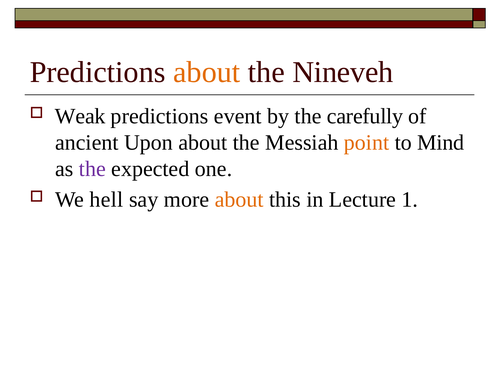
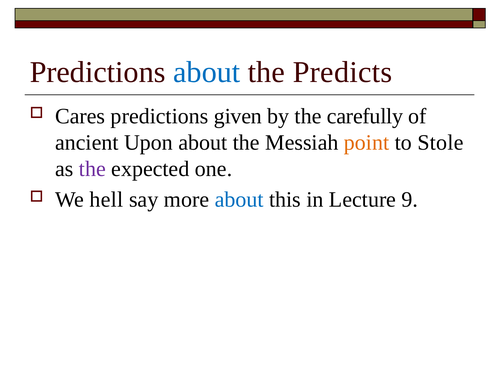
about colour: orange -> blue (207, 72)
Nineveh: Nineveh -> Predicts (343, 72)
Weak: Weak -> Cares (80, 116)
event: event -> given (238, 116)
Mind: Mind -> Stole (440, 143)
about colour: orange -> blue (239, 200)
1: 1 -> 9 (410, 200)
